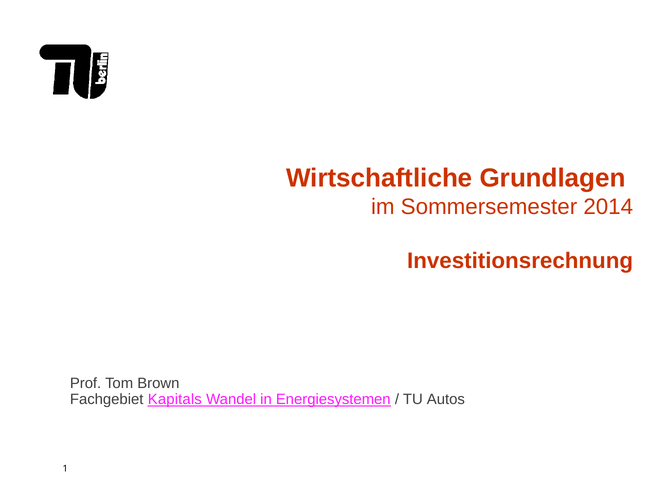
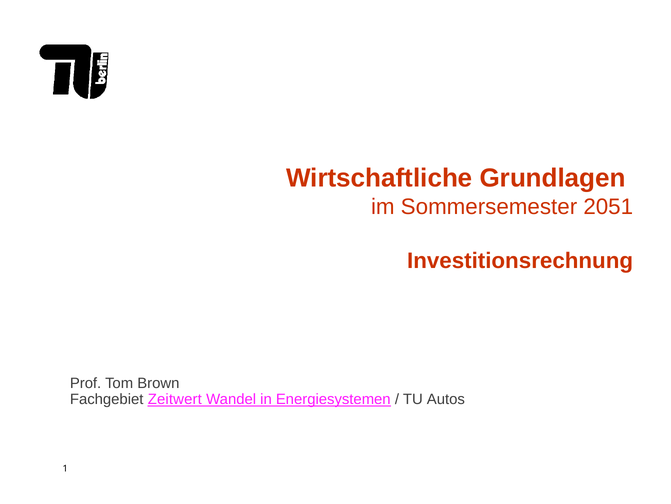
2014: 2014 -> 2051 (608, 207)
Kapitals: Kapitals -> Zeitwert (175, 399)
